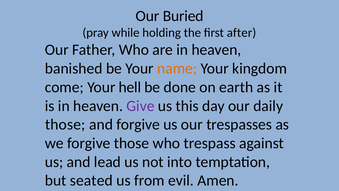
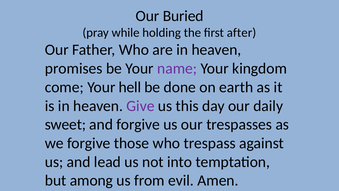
banished: banished -> promises (74, 68)
name colour: orange -> purple (177, 68)
those: those -> sweet (65, 124)
seated: seated -> among (91, 180)
